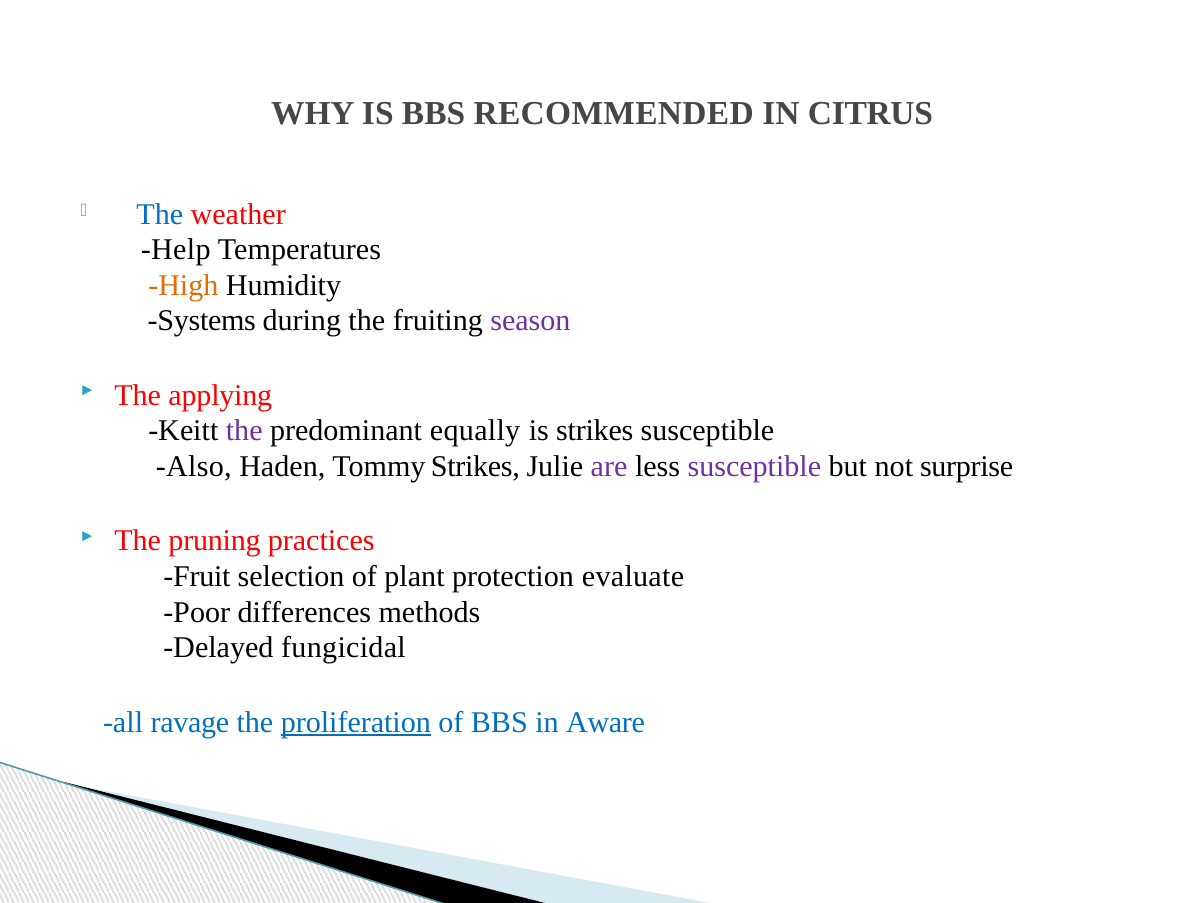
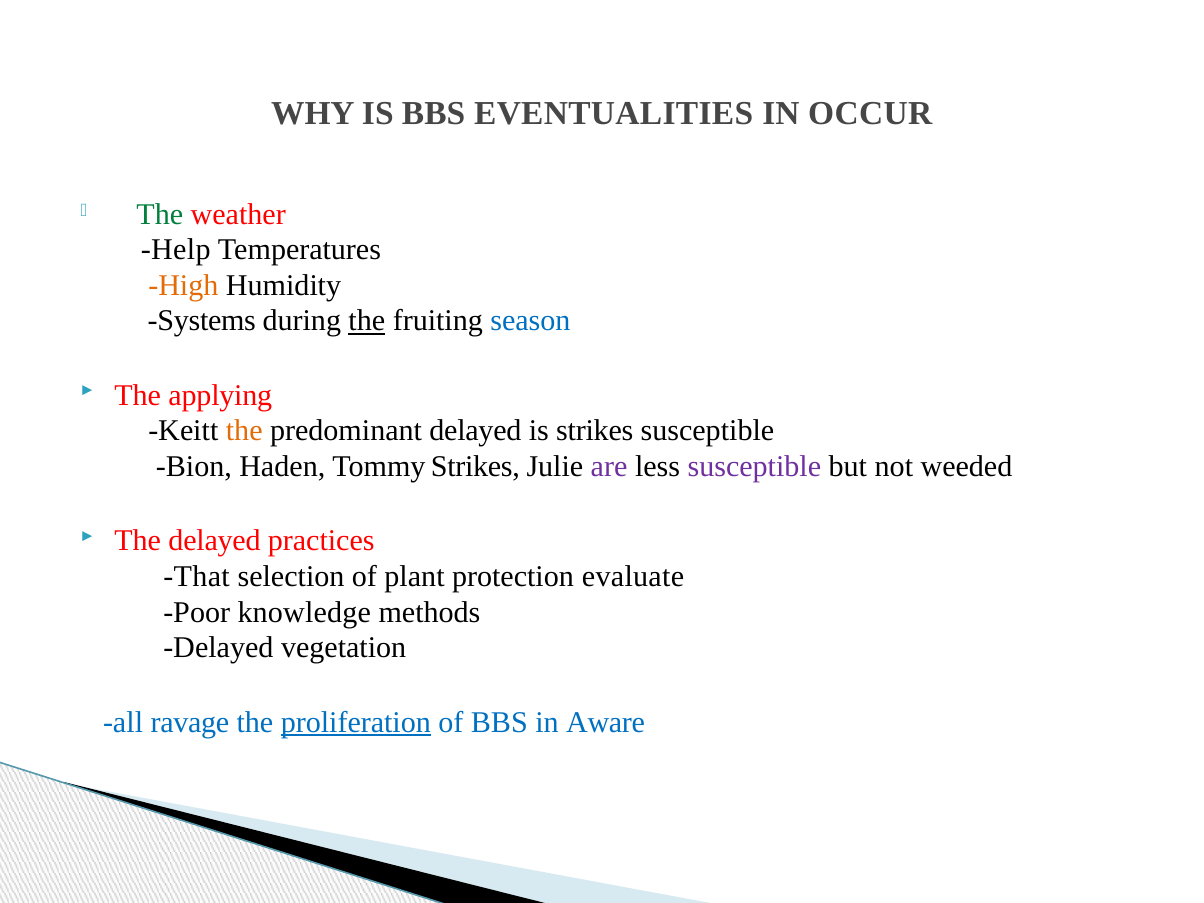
RECOMMENDED: RECOMMENDED -> EVENTUALITIES (614, 114)
CITRUS: CITRUS -> OCCUR (870, 114)
The colour: blue -> green (160, 214)
the underline: none -> present (367, 321)
season colour: purple -> blue (530, 321)
the colour: purple -> orange (244, 431)
predominant equally: equally -> delayed (475, 431)
Also: Also -> Bion (194, 467)
surprise: surprise -> weeded (966, 467)
The pruning: pruning -> delayed (215, 541)
Fruit: Fruit -> That (197, 577)
differences: differences -> knowledge (304, 612)
fungicidal: fungicidal -> vegetation (344, 648)
